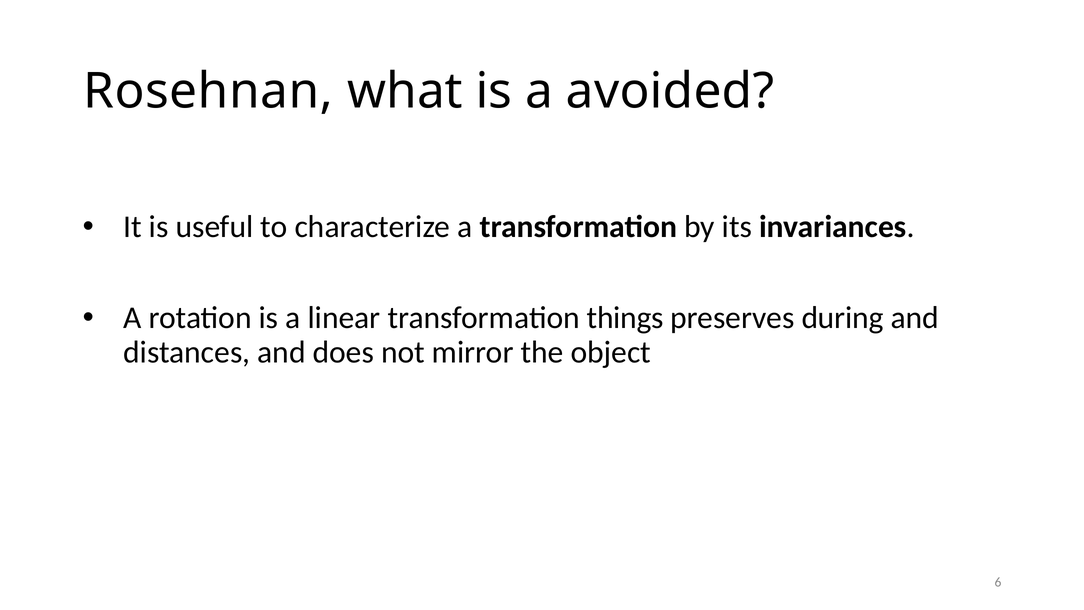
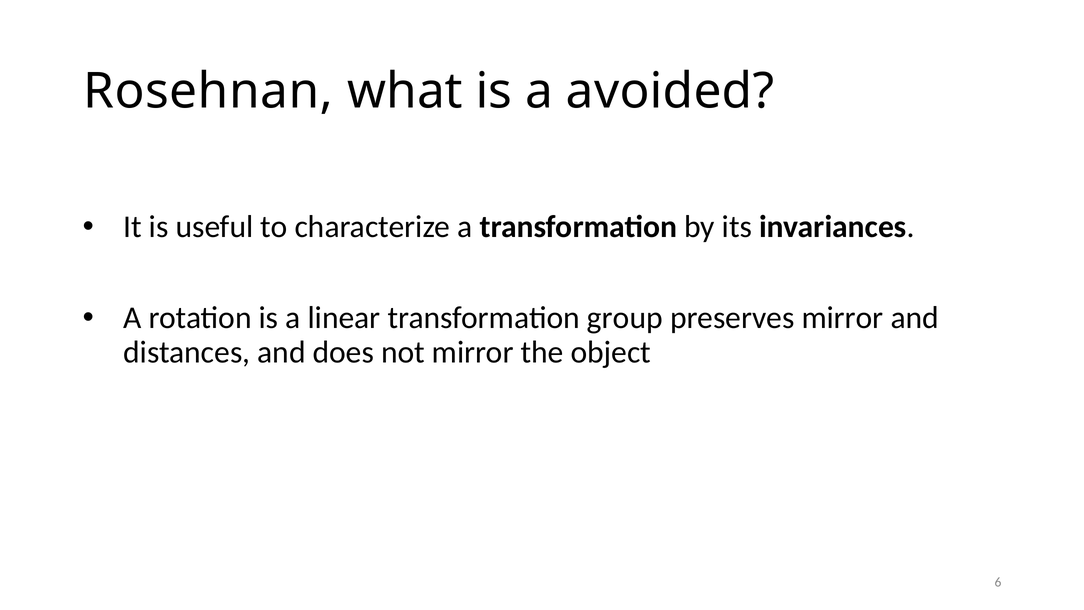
things: things -> group (625, 318)
preserves during: during -> mirror (843, 318)
